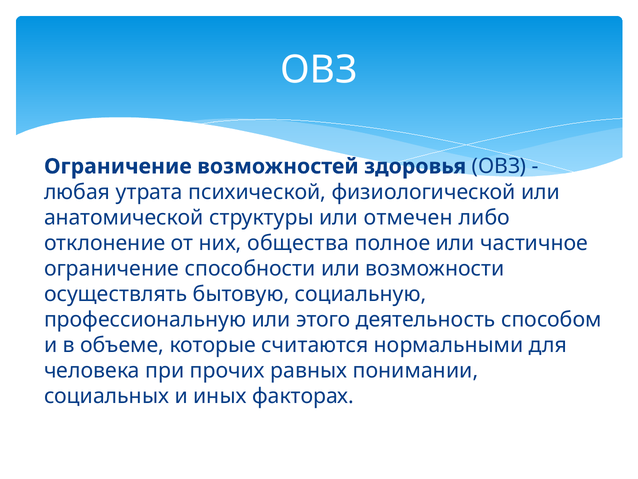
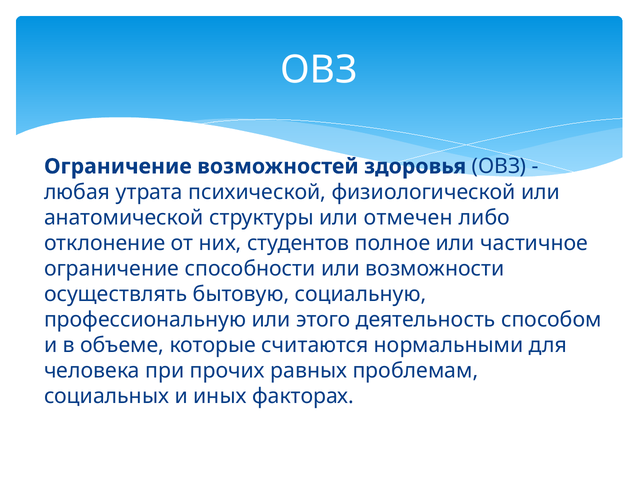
общества: общества -> студентов (298, 243)
понимании: понимании -> проблемам (415, 370)
